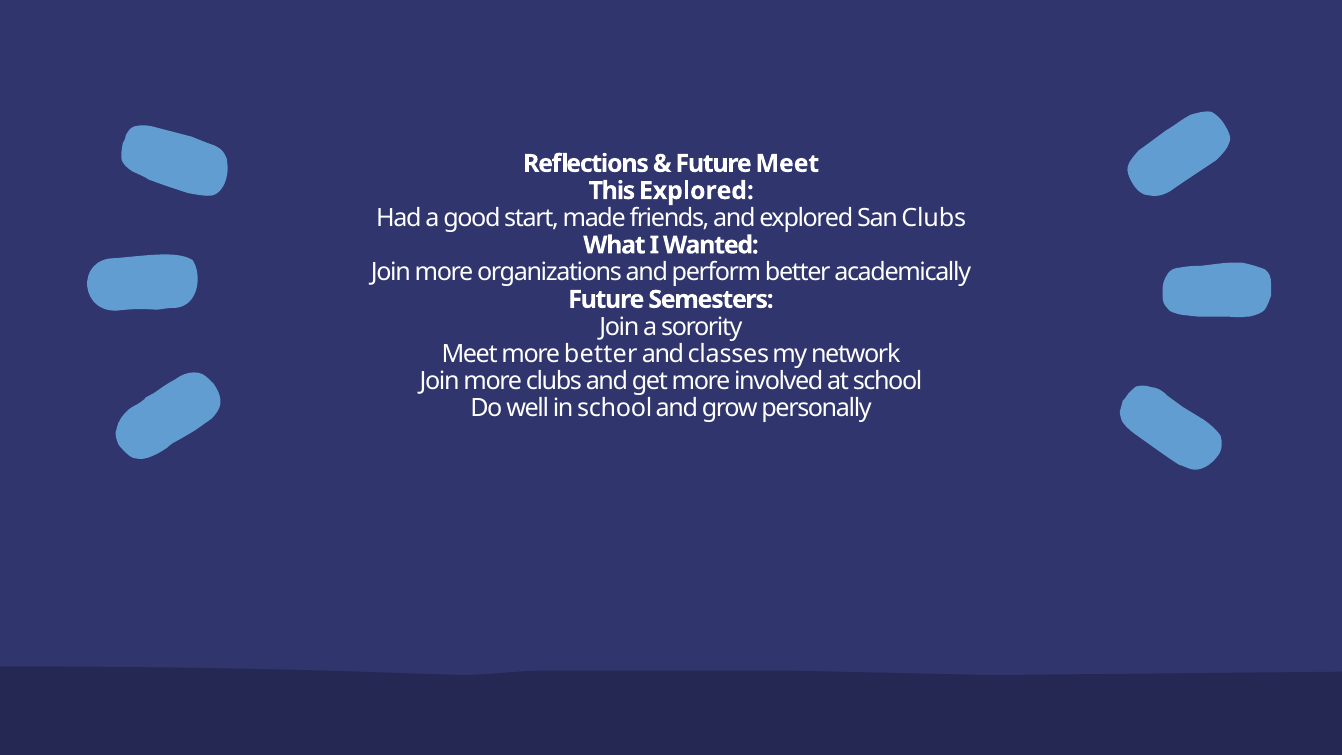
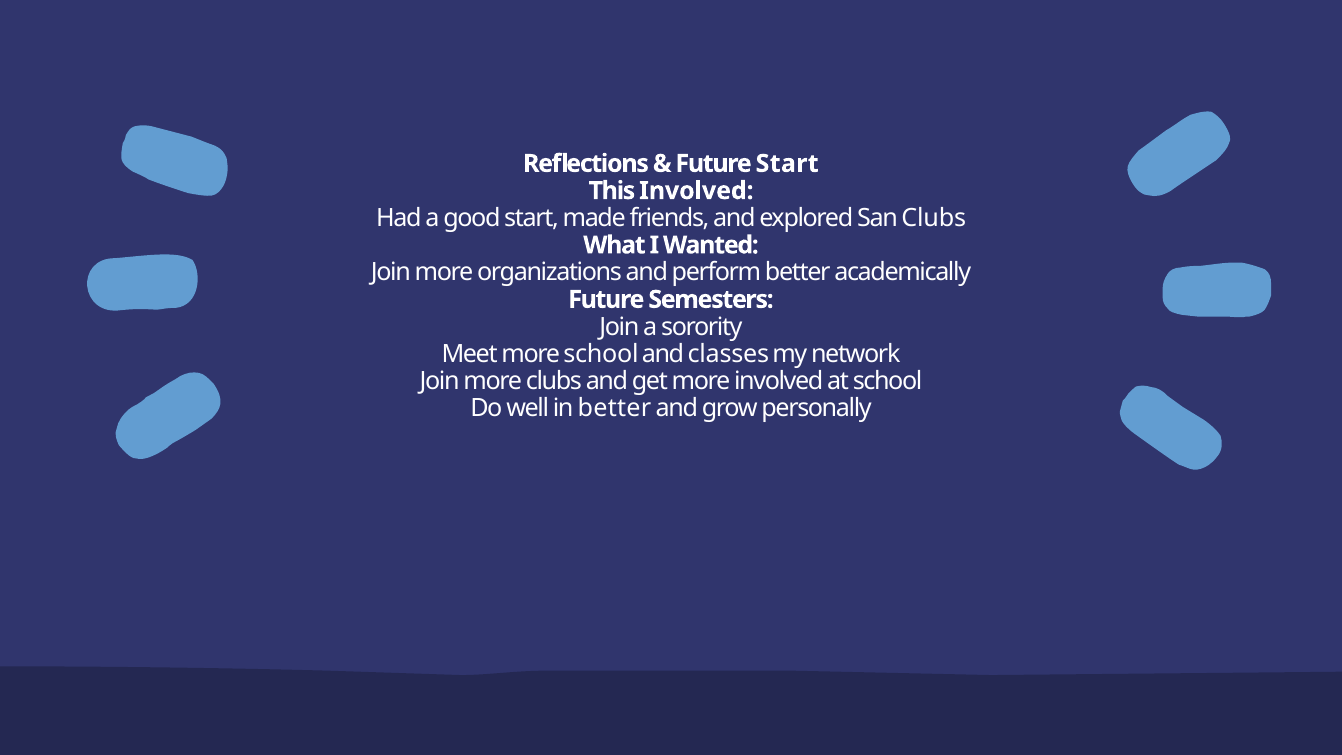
Future Meet: Meet -> Start (787, 164)
This Explored: Explored -> Involved (696, 191)
more better: better -> school (601, 354)
in school: school -> better (614, 408)
